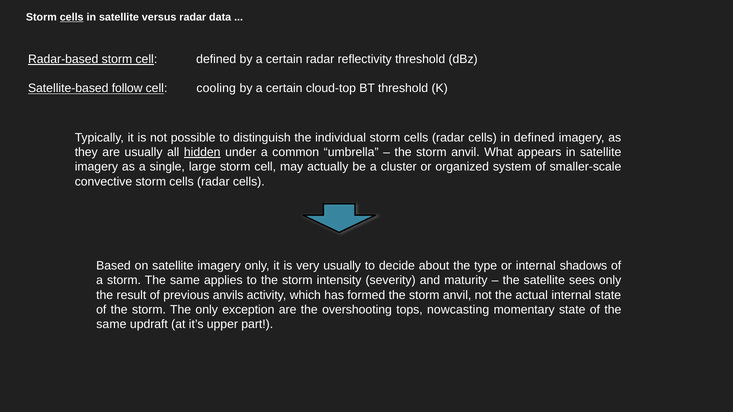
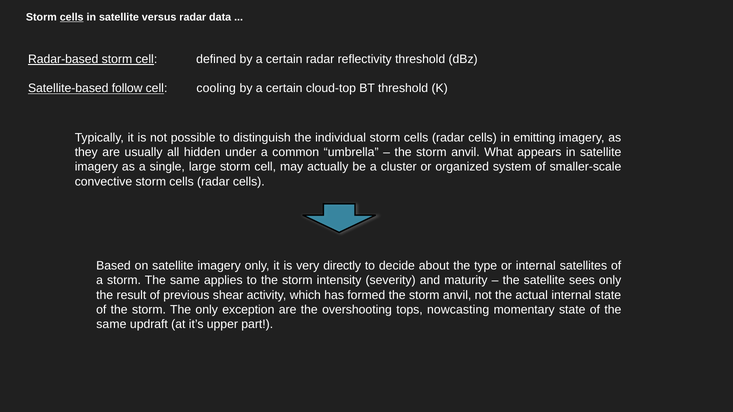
in defined: defined -> emitting (534, 138)
hidden underline: present -> none (202, 152)
very usually: usually -> directly (342, 266)
shadows: shadows -> satellites (583, 266)
anvils: anvils -> shear (228, 295)
